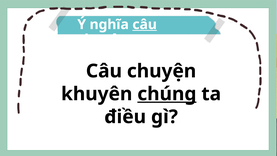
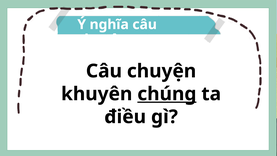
câu underline: present -> none (145, 25)
